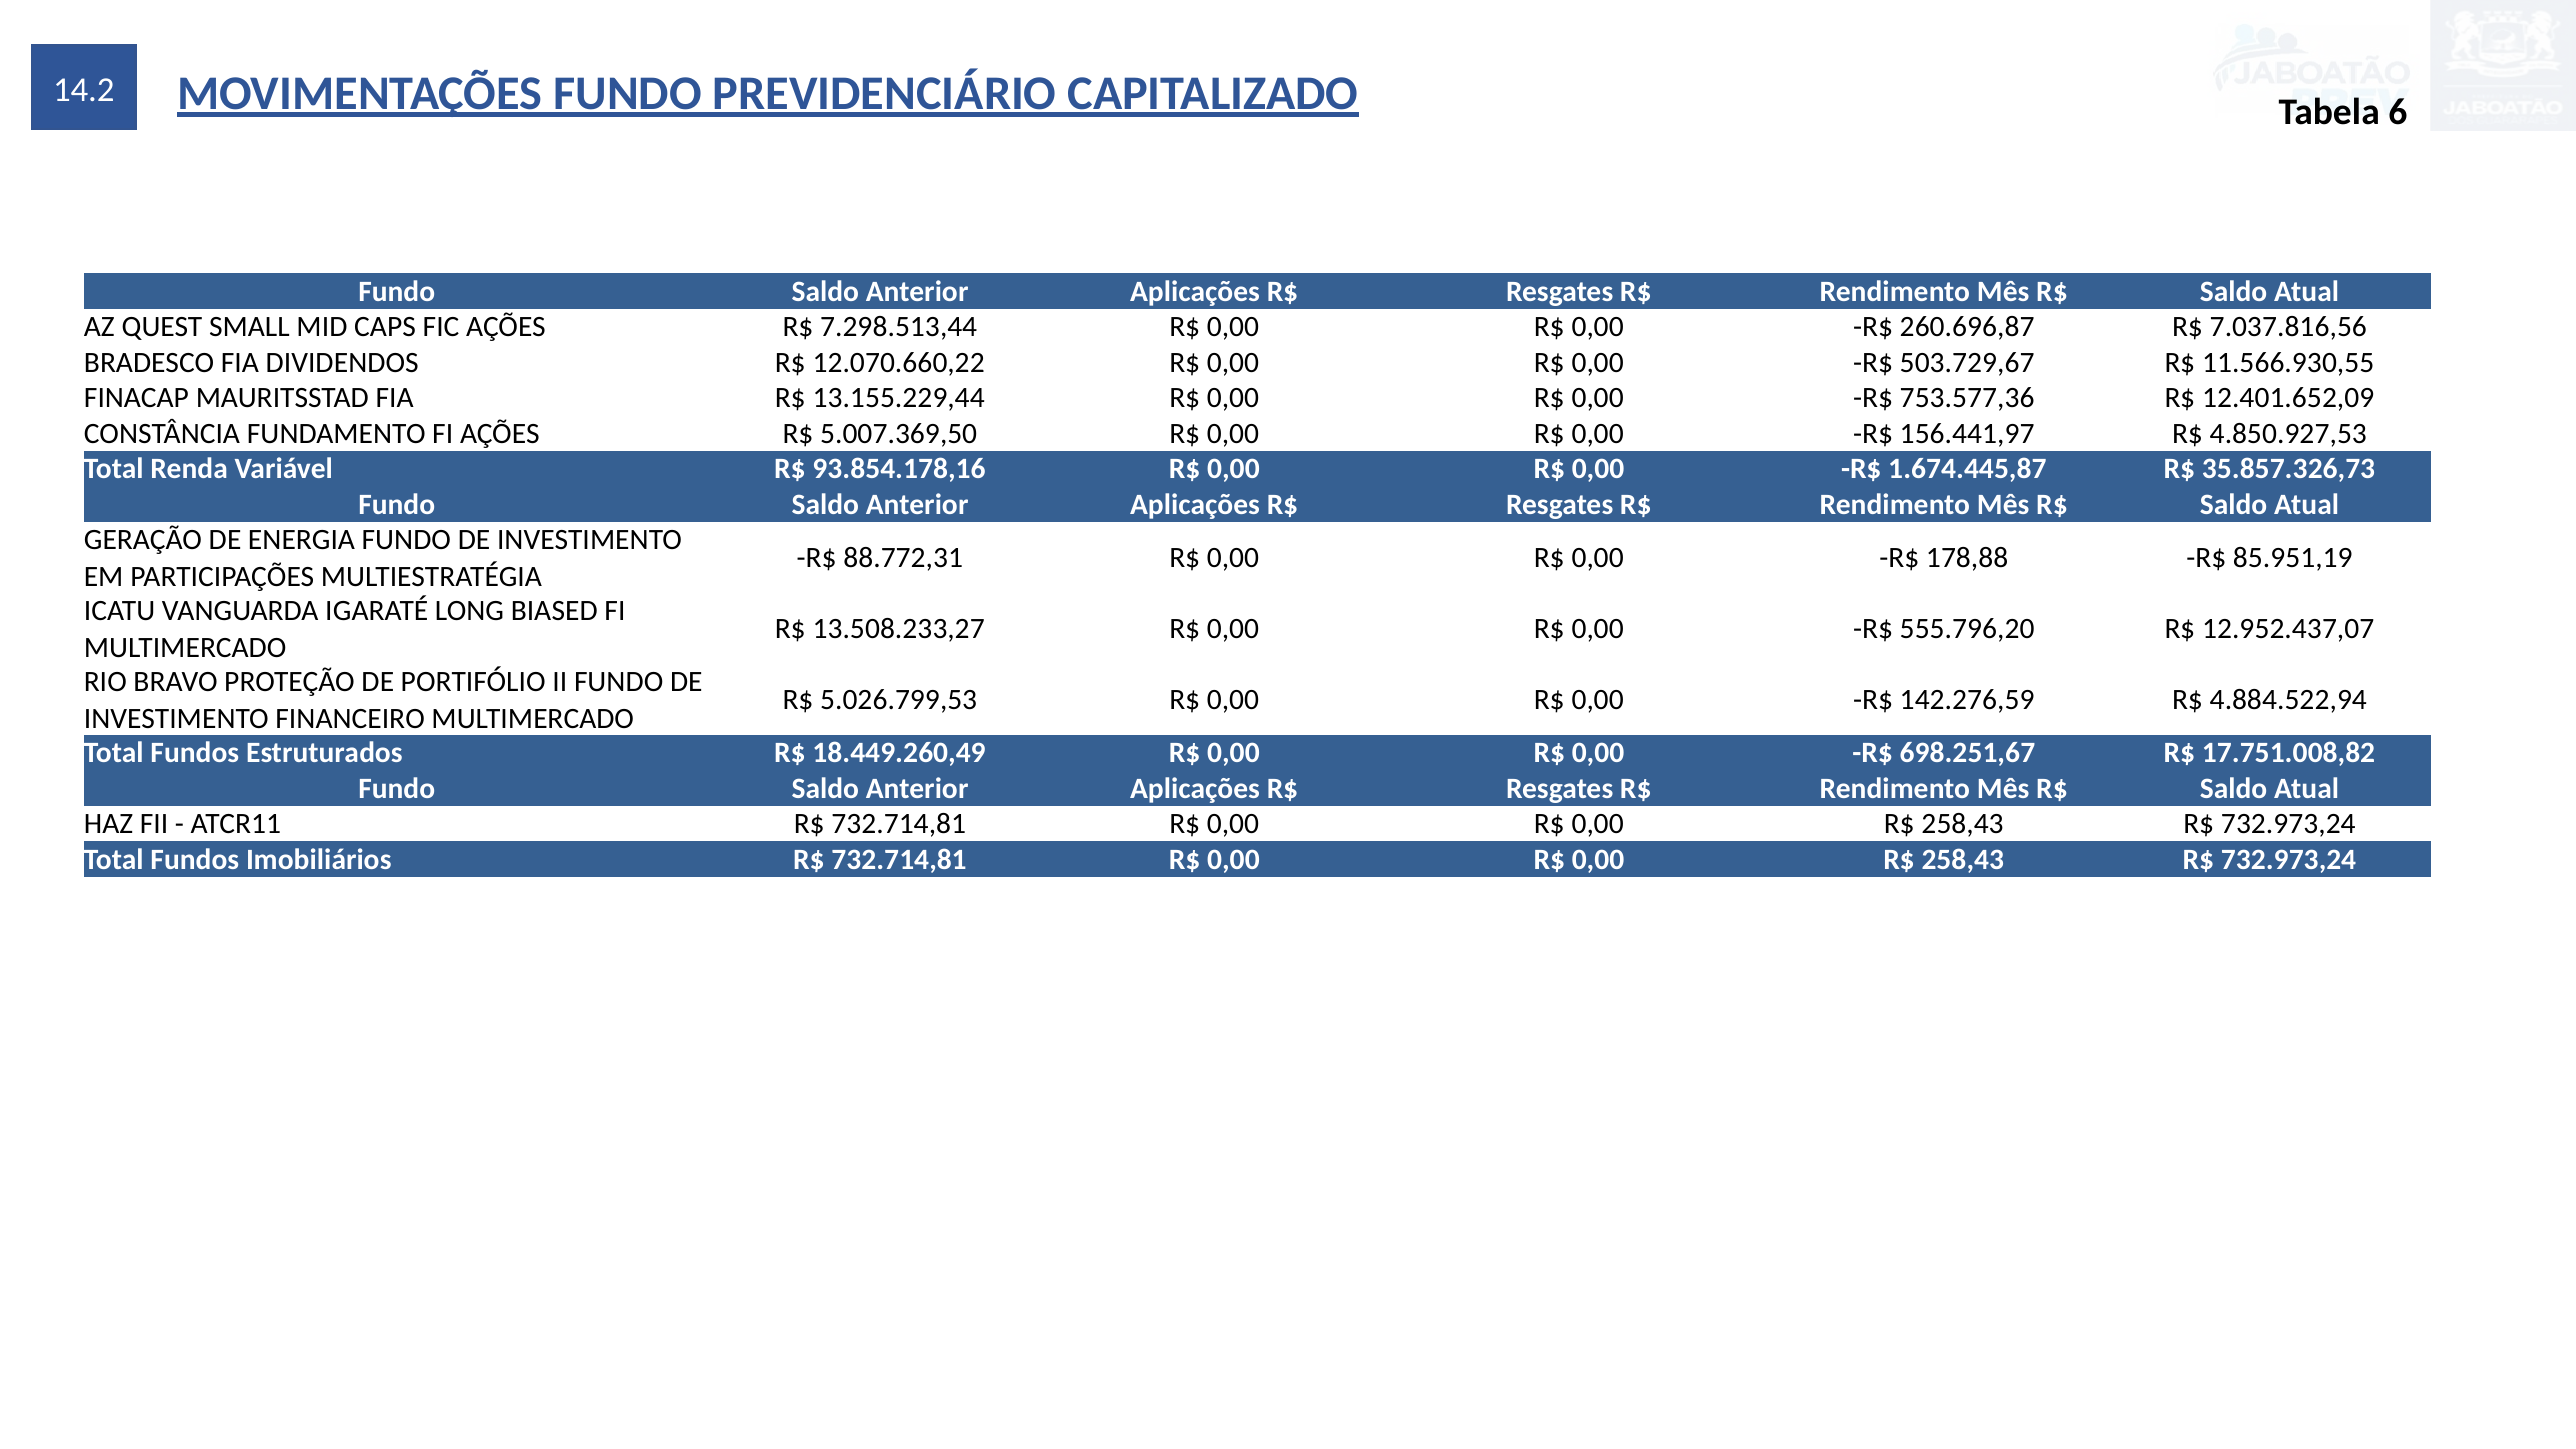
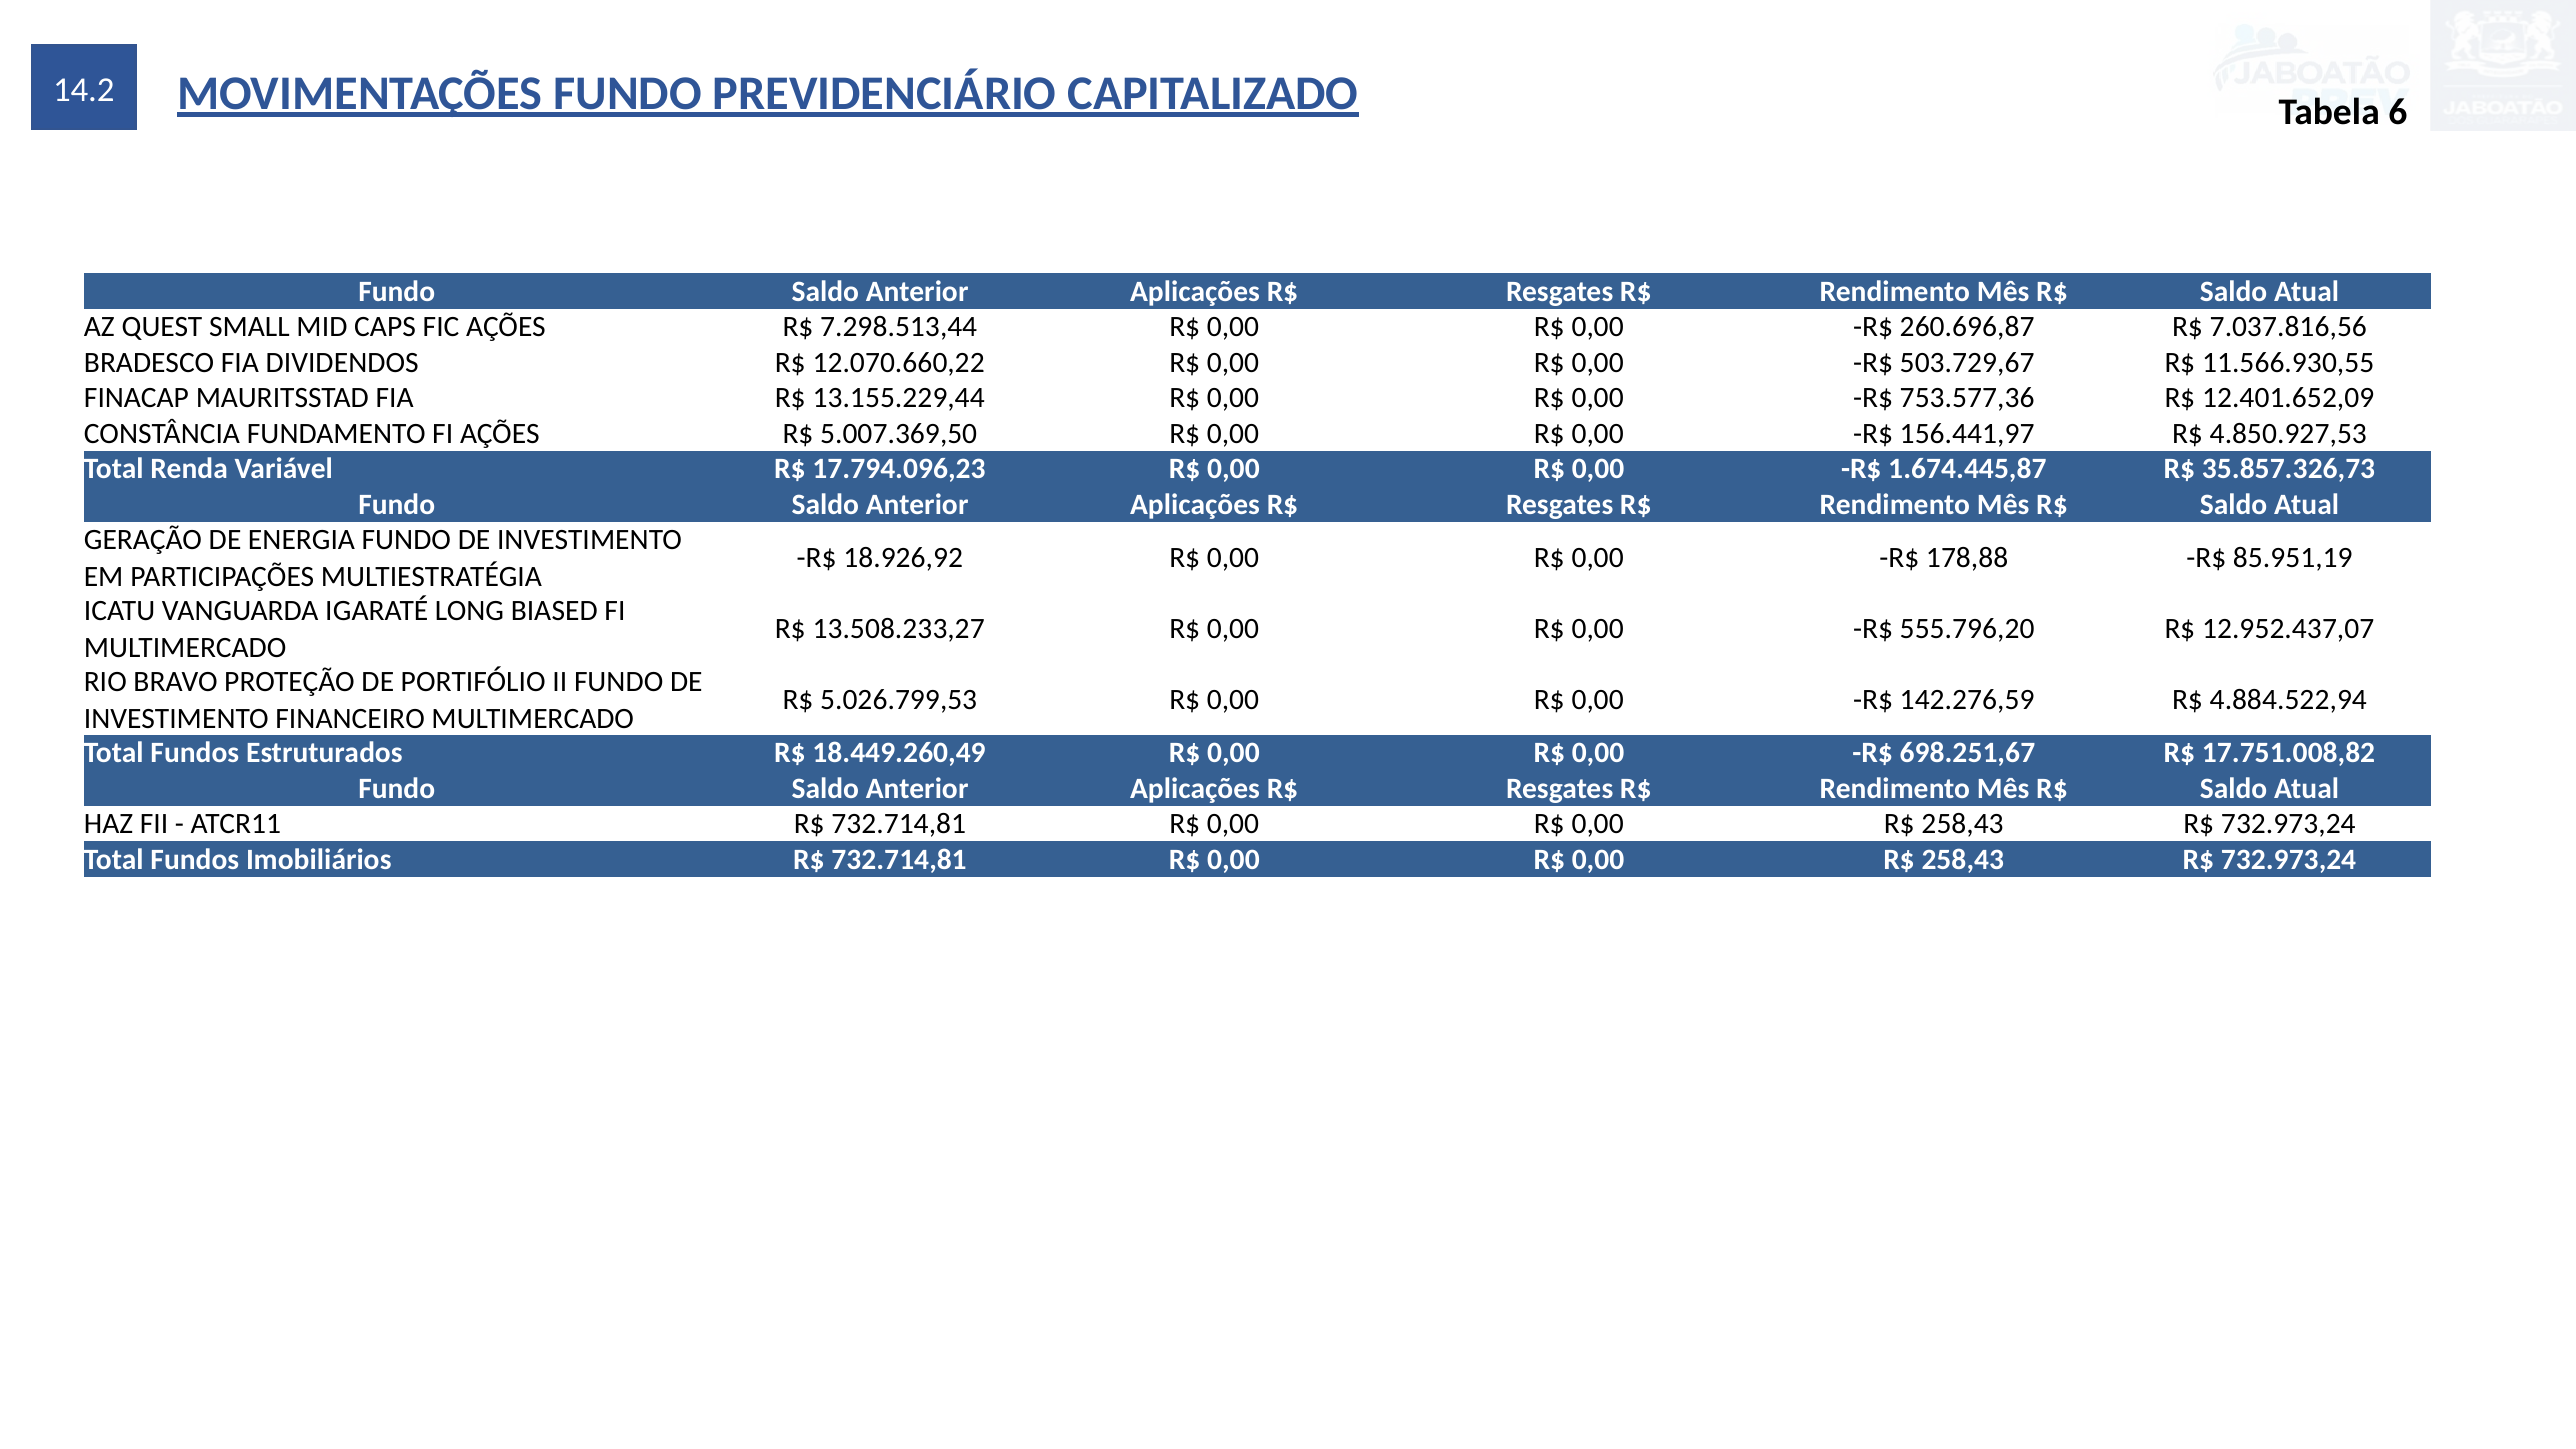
93.854.178,16: 93.854.178,16 -> 17.794.096,23 (899, 469)
88.772,31: 88.772,31 -> 18.926,92 (903, 558)
